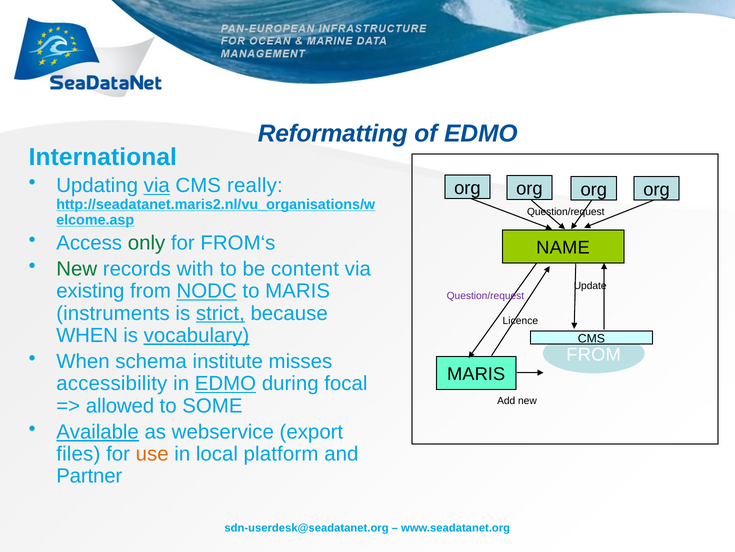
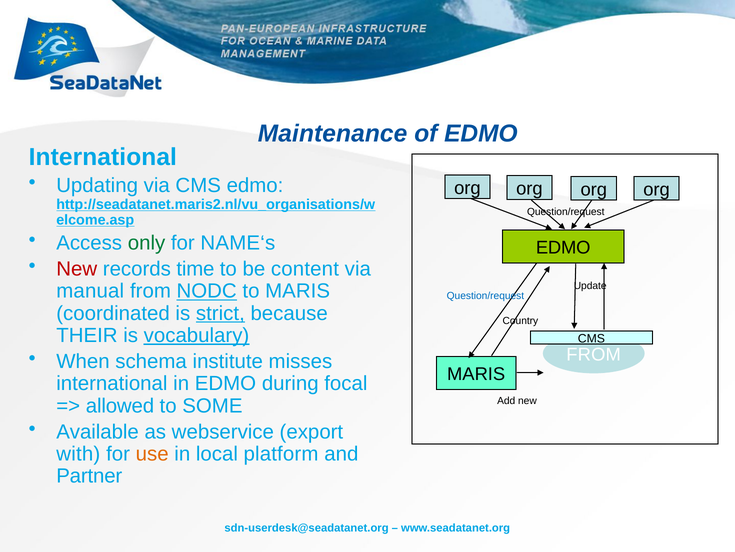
Reformatting: Reformatting -> Maintenance (333, 133)
via underline: present -> none (157, 185)
CMS really: really -> edmo (255, 185)
FROM‘s: FROM‘s -> NAME‘s (238, 243)
NAME: NAME -> EDMO (563, 247)
New colour: green -> red (77, 269)
with: with -> time (195, 269)
existing: existing -> manual (90, 291)
Question/request colour: purple -> blue (485, 295)
instruments: instruments -> coordinated (113, 313)
Licence: Licence -> Country (520, 321)
WHEN: WHEN -> THEIR (87, 335)
accessibility: accessibility -> international (112, 383)
EDMO underline: present -> none (225, 383)
Available underline: present -> none (98, 431)
files: files -> with (78, 453)
